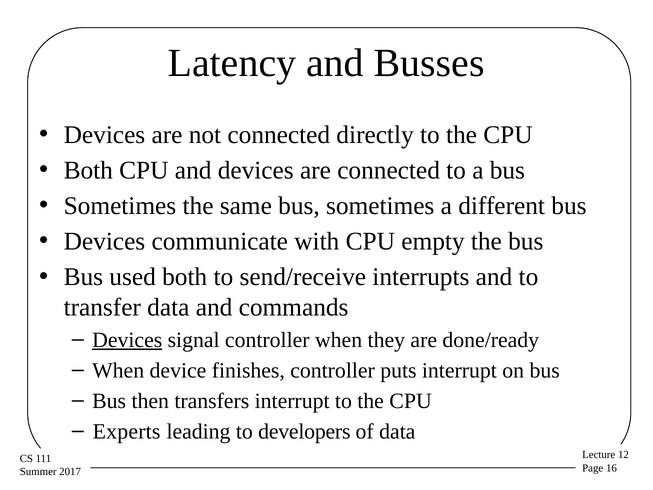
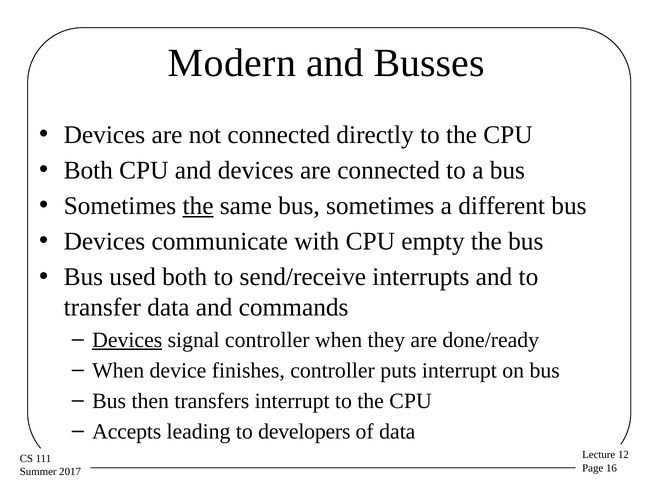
Latency: Latency -> Modern (232, 63)
the underline: none -> present (198, 206)
Experts: Experts -> Accepts (127, 431)
